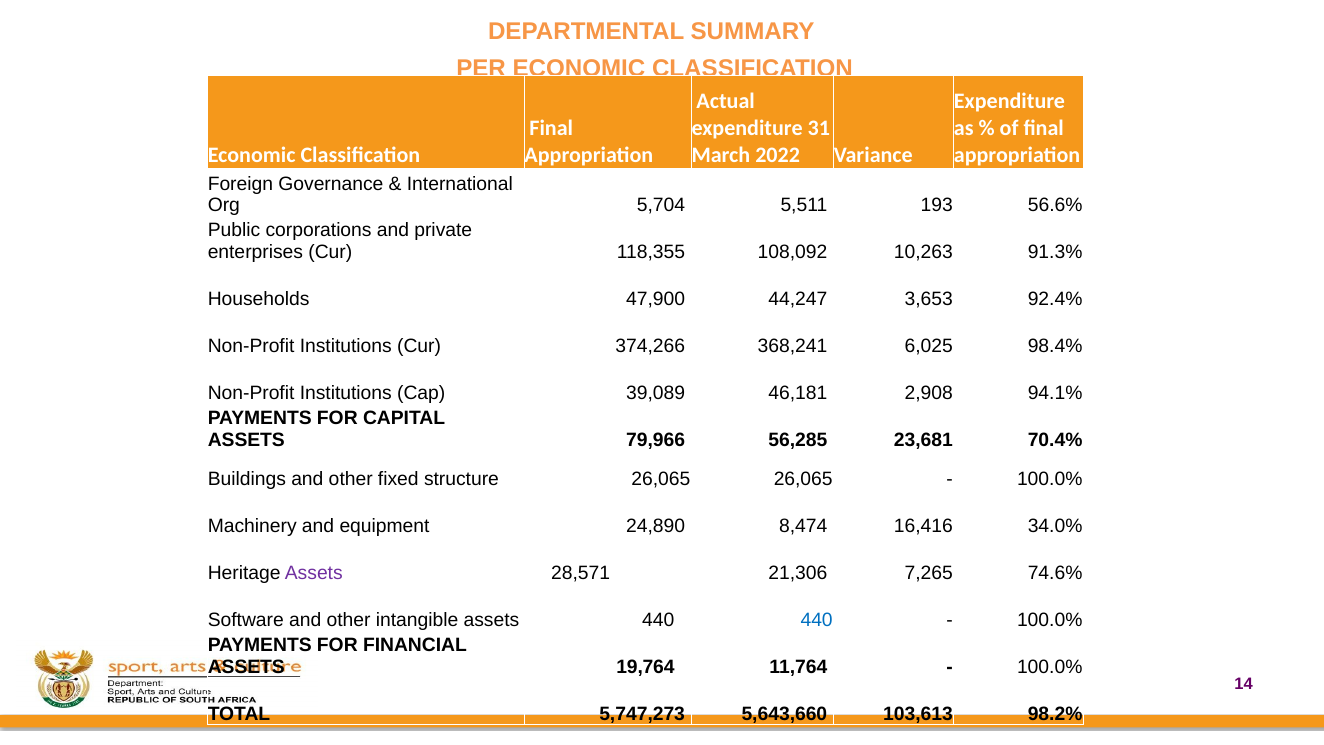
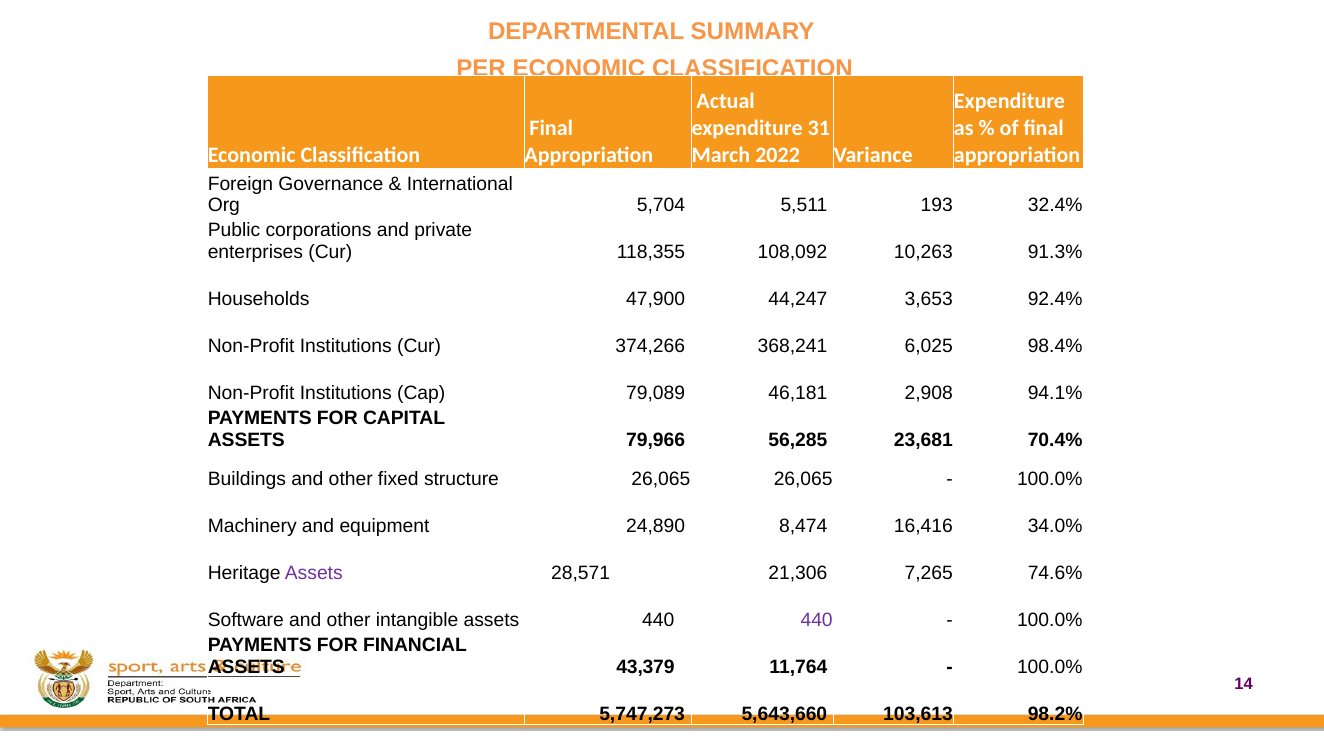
56.6%: 56.6% -> 32.4% (1055, 205)
39,089: 39,089 -> 79,089 (656, 393)
440 colour: blue -> purple (817, 620)
19,764: 19,764 -> 43,379 (645, 667)
